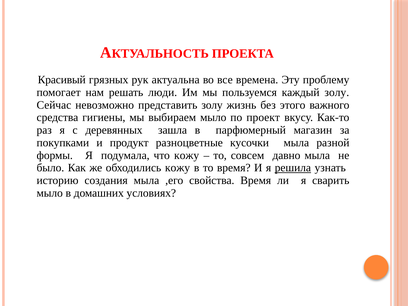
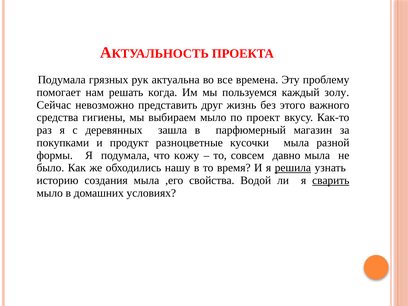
Красивый: Красивый -> Подумала (62, 80)
люди: люди -> когда (163, 92)
представить золу: золу -> друг (212, 105)
обходились кожу: кожу -> нашу (178, 168)
свойства Время: Время -> Водой (256, 180)
сварить underline: none -> present (331, 180)
